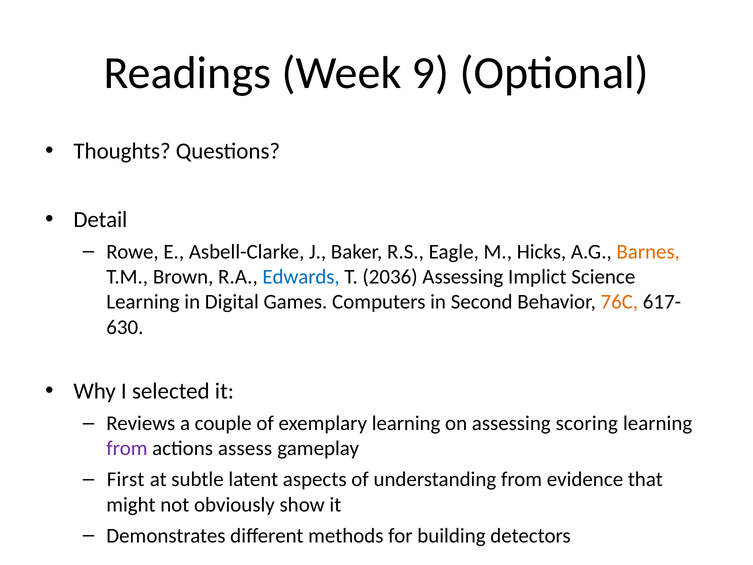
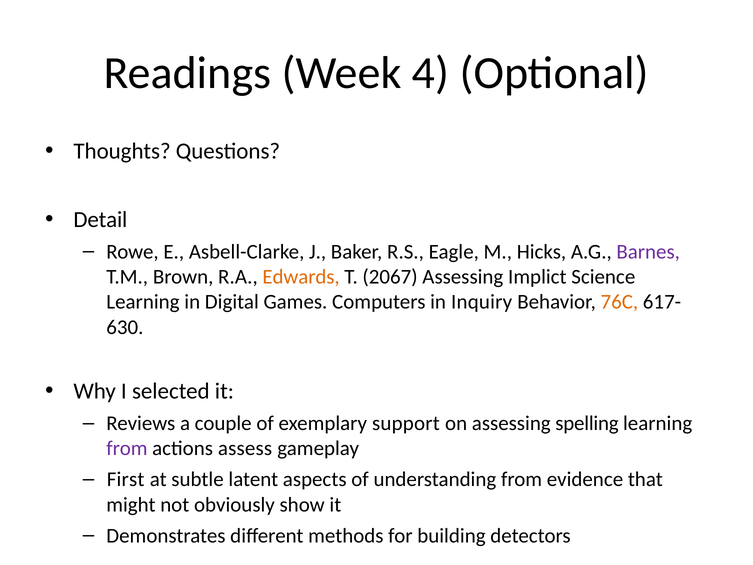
9: 9 -> 4 (431, 73)
Barnes colour: orange -> purple (648, 252)
Edwards colour: blue -> orange (301, 277)
2036: 2036 -> 2067 (390, 277)
Second: Second -> Inquiry (482, 302)
exemplary learning: learning -> support (406, 423)
scoring: scoring -> spelling (587, 423)
